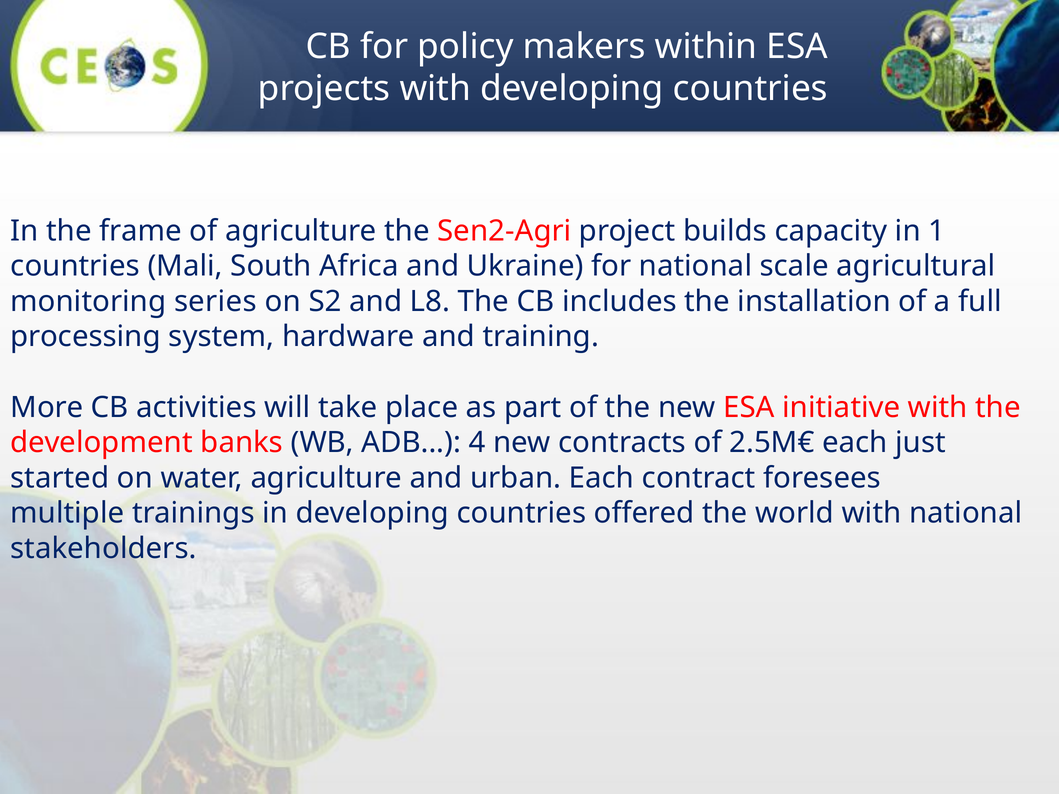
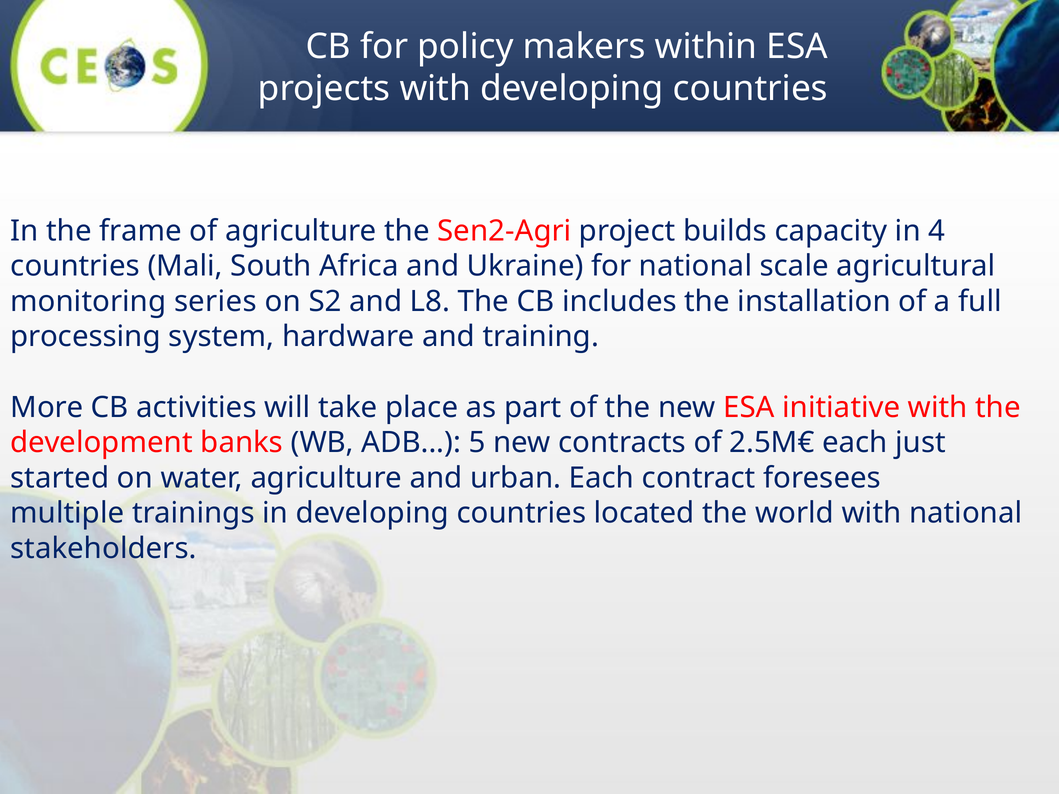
1: 1 -> 4 (937, 231)
4: 4 -> 5 (477, 443)
offered: offered -> located (644, 513)
